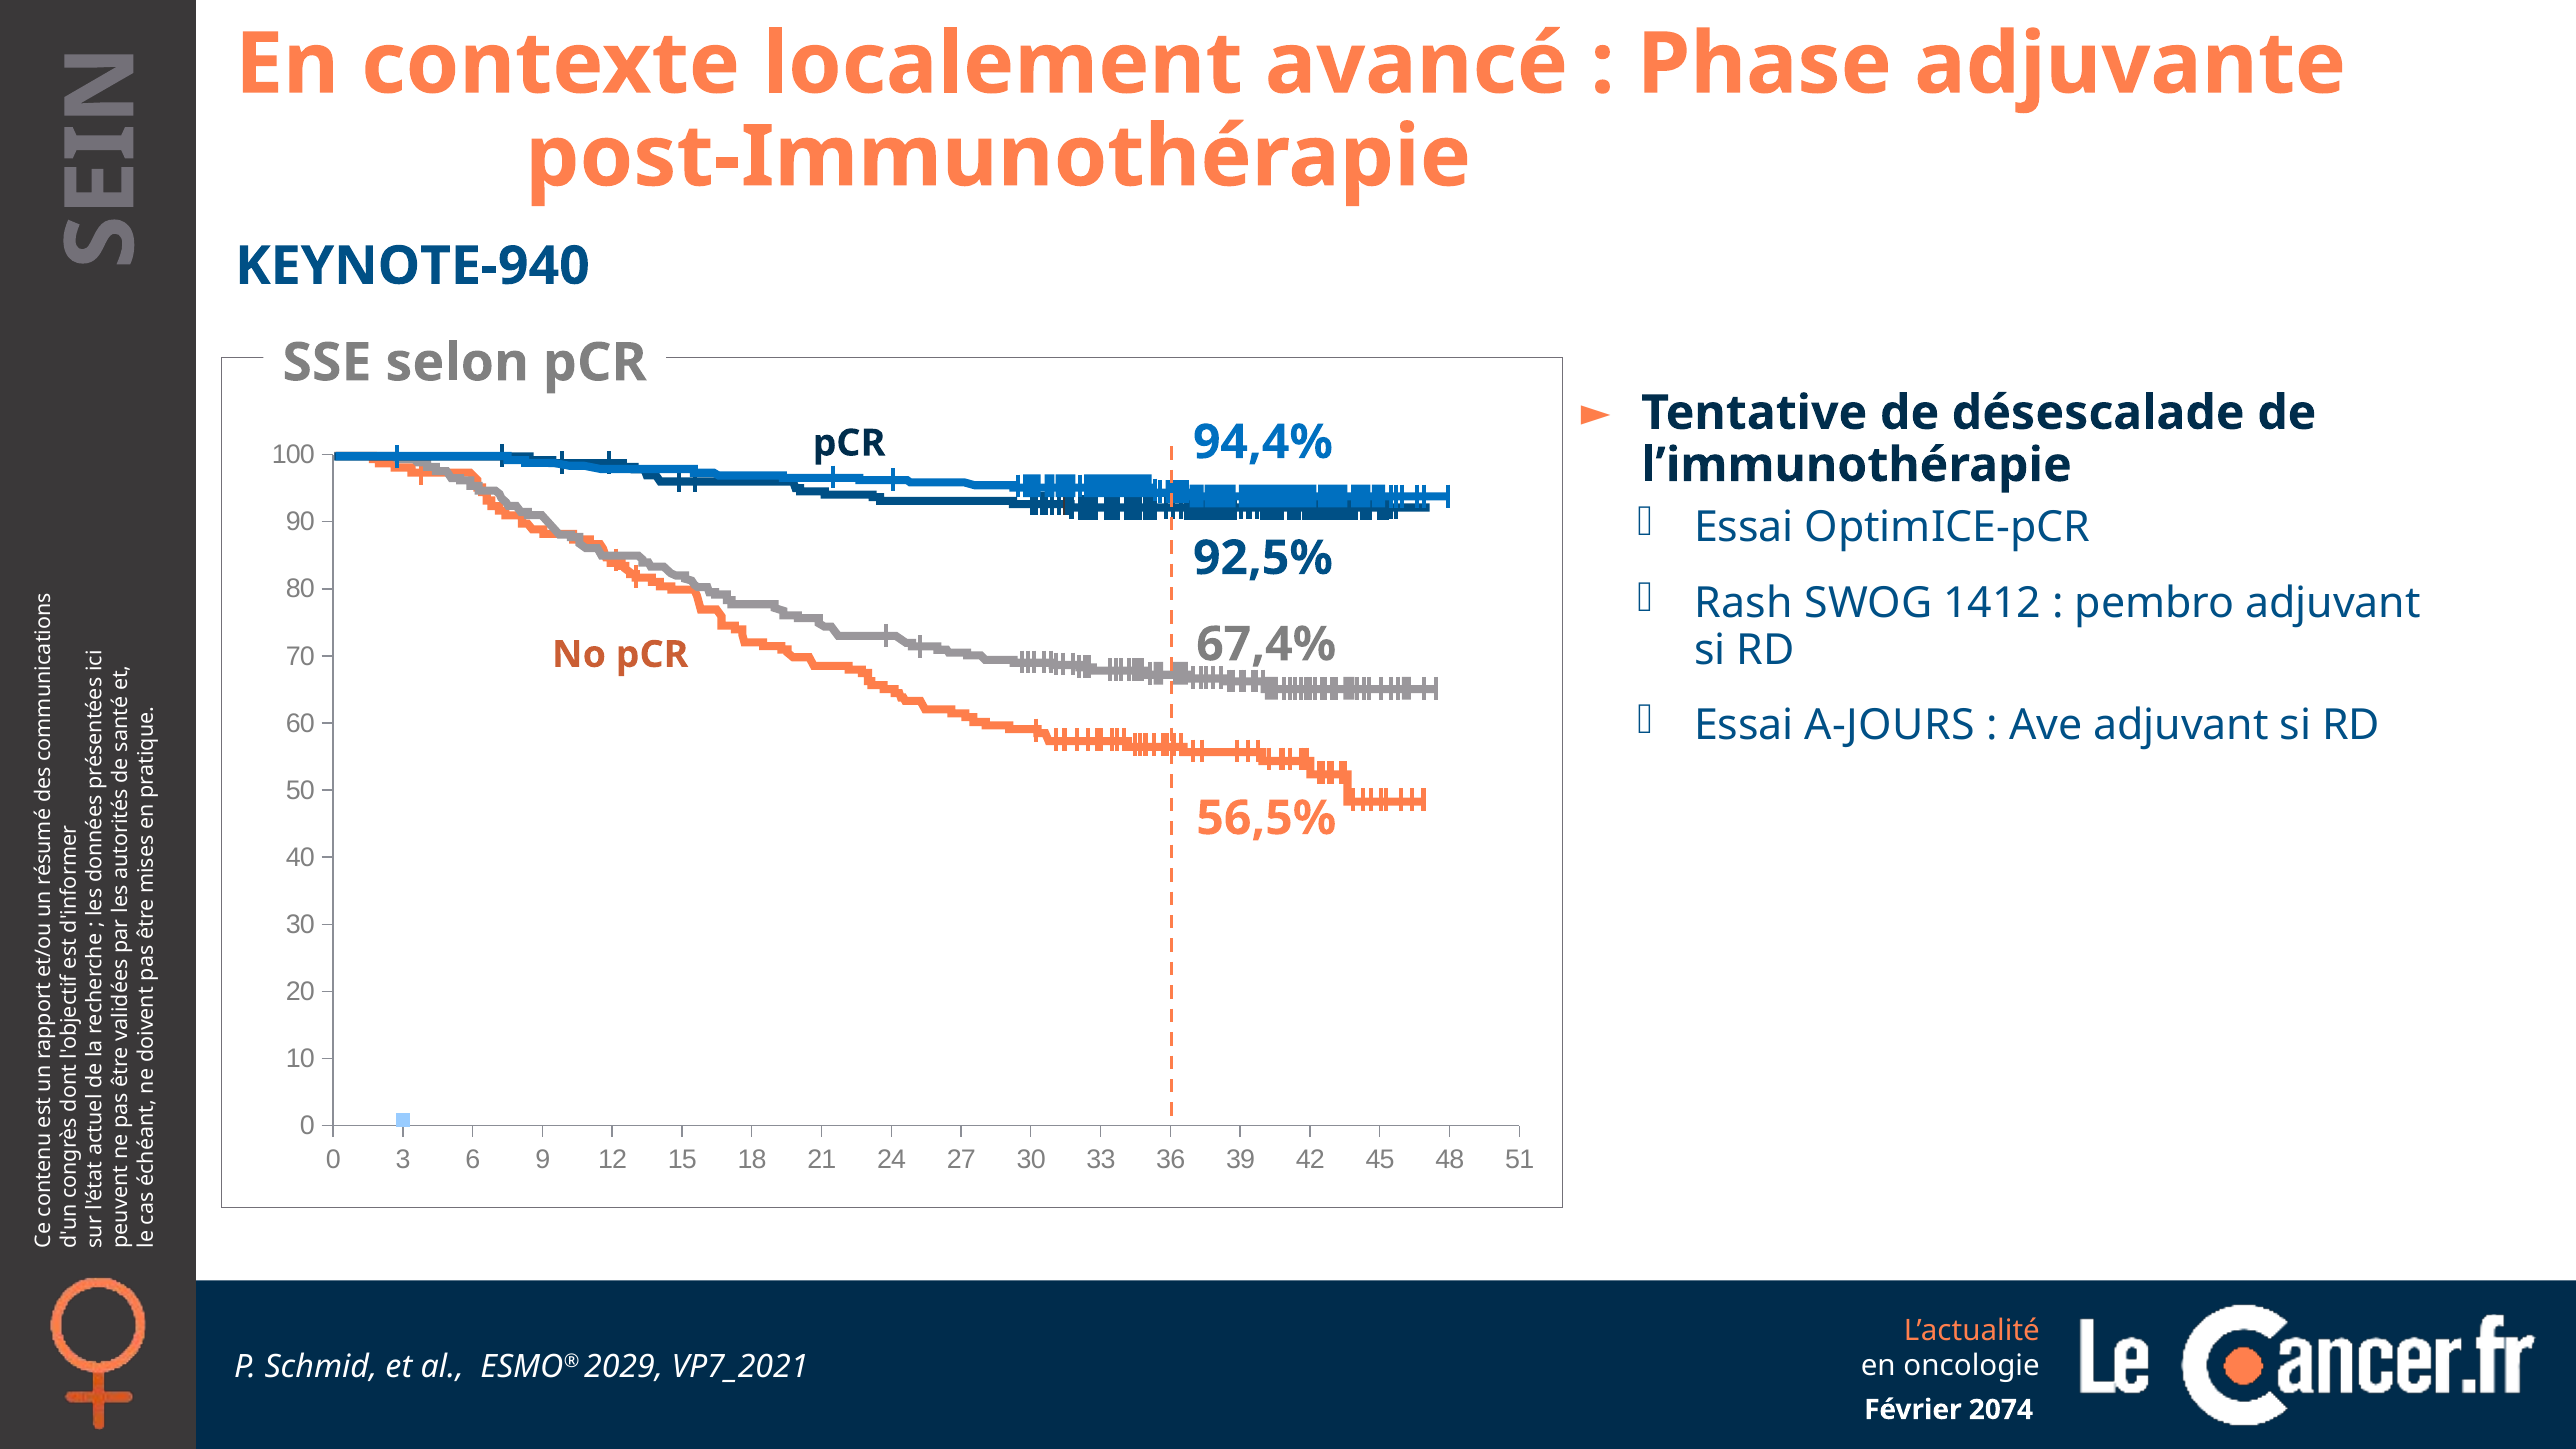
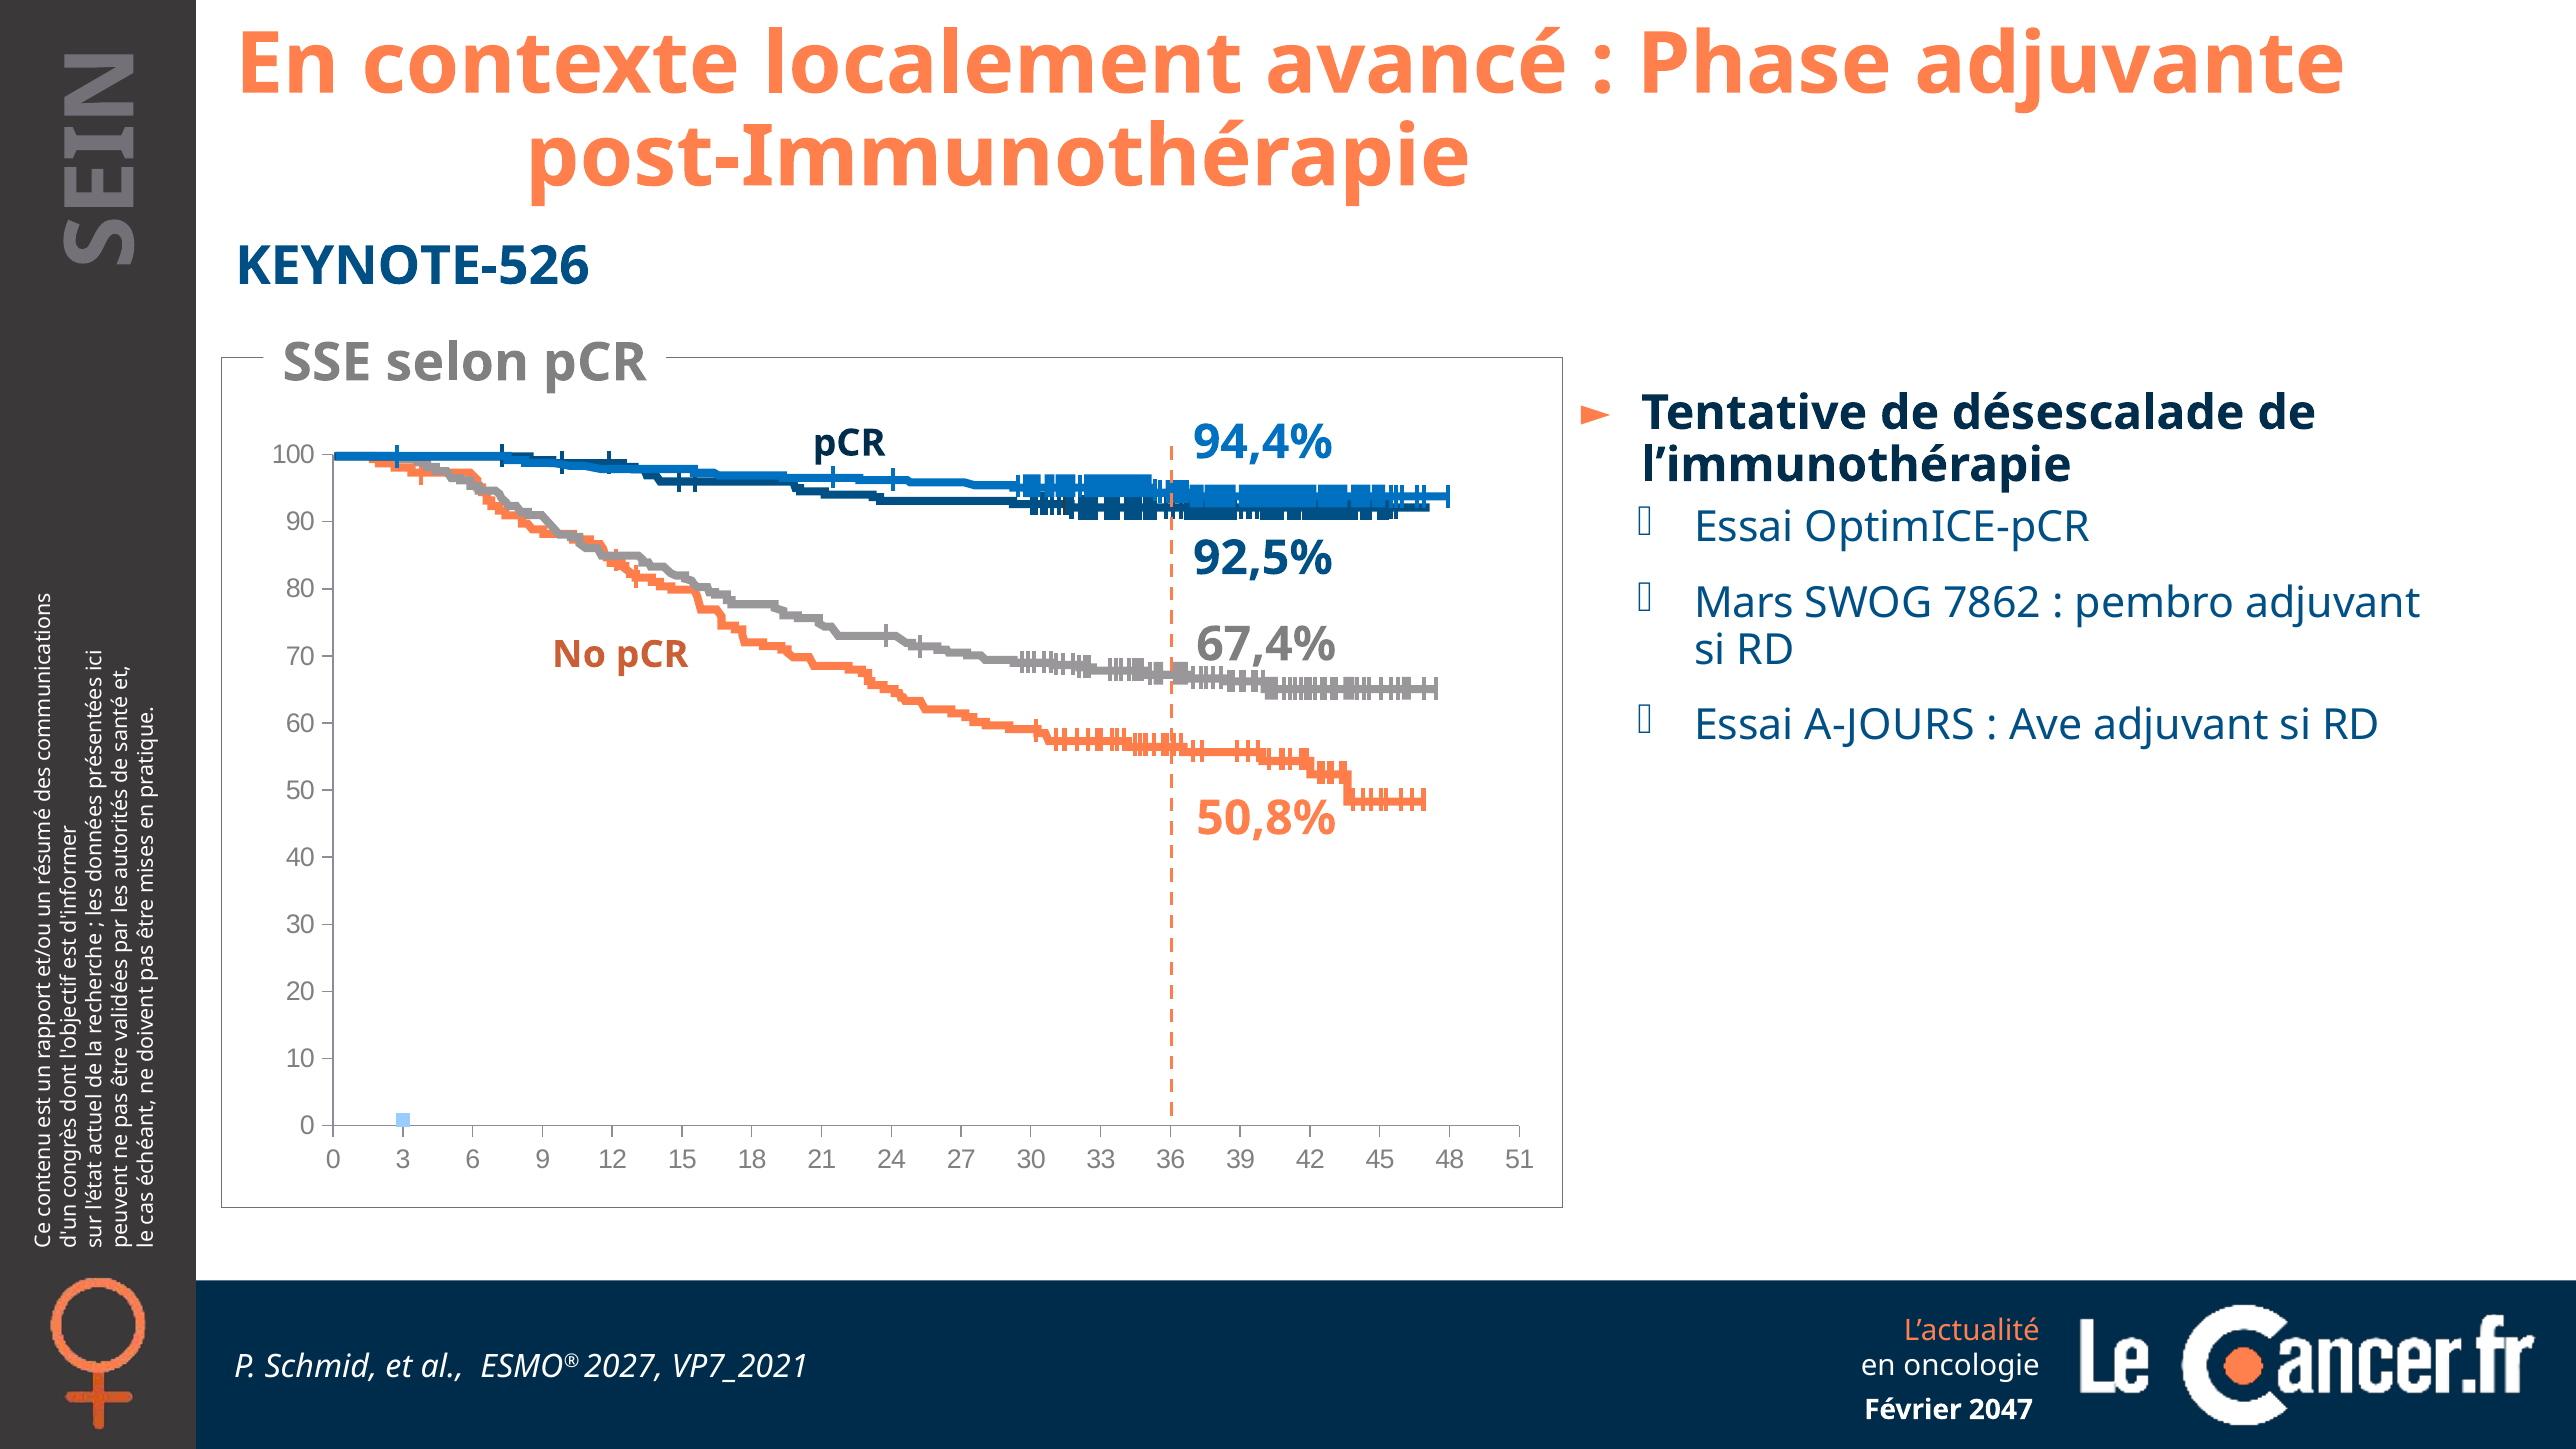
KEYNOTE-940: KEYNOTE-940 -> KEYNOTE-526 (412, 266)
Rash: Rash -> Mars (1744, 604)
1412: 1412 -> 7862 (1992, 604)
56,5%: 56,5% -> 50,8% (1266, 818)
2029: 2029 -> 2027 (624, 1367)
2074: 2074 -> 2047 (2001, 1410)
